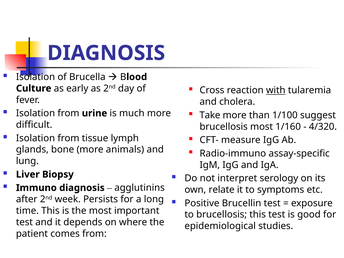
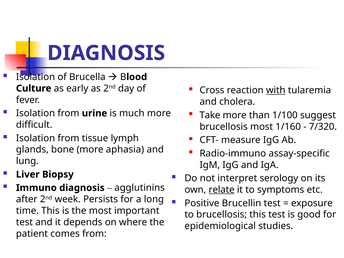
4/320: 4/320 -> 7/320 (323, 127)
animals: animals -> aphasia (125, 150)
relate underline: none -> present (222, 190)
